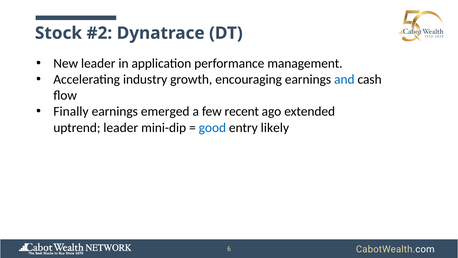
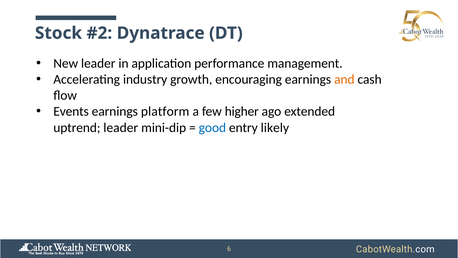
and colour: blue -> orange (344, 79)
Finally: Finally -> Events (71, 111)
emerged: emerged -> platform (165, 111)
recent: recent -> higher (242, 111)
